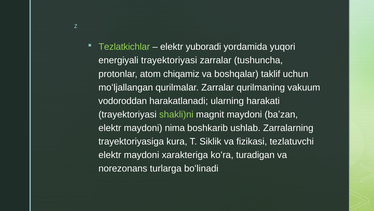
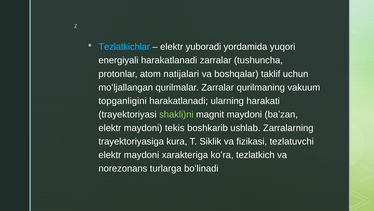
Tezlatkichlar colour: light green -> light blue (124, 47)
energiyali trayektoriyasi: trayektoriyasi -> harakatlanadi (169, 60)
chiqamiz: chiqamiz -> natijalari (181, 74)
vodoroddan: vodoroddan -> topganligini (123, 101)
nima: nima -> tekis (175, 128)
turadigan: turadigan -> tezlatkich (255, 154)
